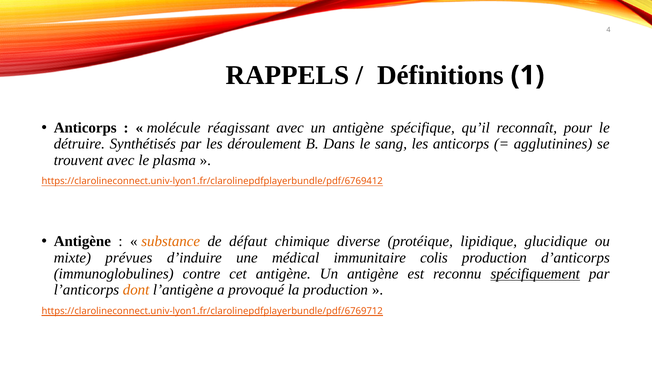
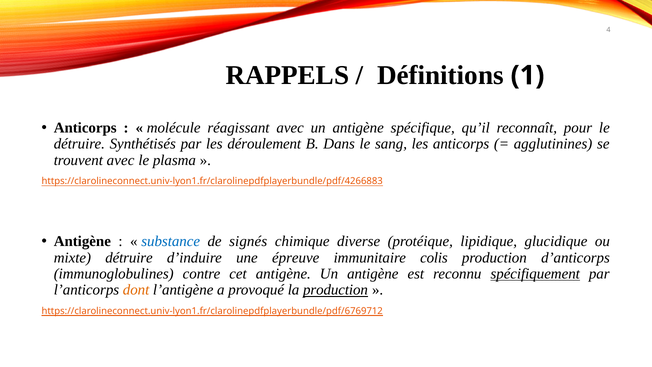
https://clarolineconnect.univ-lyon1.fr/clarolinepdfplayerbundle/pdf/6769412: https://clarolineconnect.univ-lyon1.fr/clarolinepdfplayerbundle/pdf/6769412 -> https://clarolineconnect.univ-lyon1.fr/clarolinepdfplayerbundle/pdf/4266883 (212, 181)
substance colour: orange -> blue (171, 241)
défaut: défaut -> signés (248, 241)
mixte prévues: prévues -> détruire (129, 257)
médical: médical -> épreuve (296, 257)
production underline: none -> present (335, 290)
